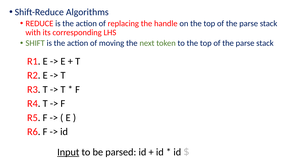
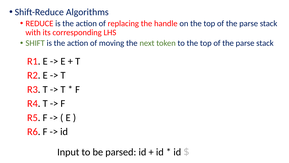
Input underline: present -> none (68, 152)
